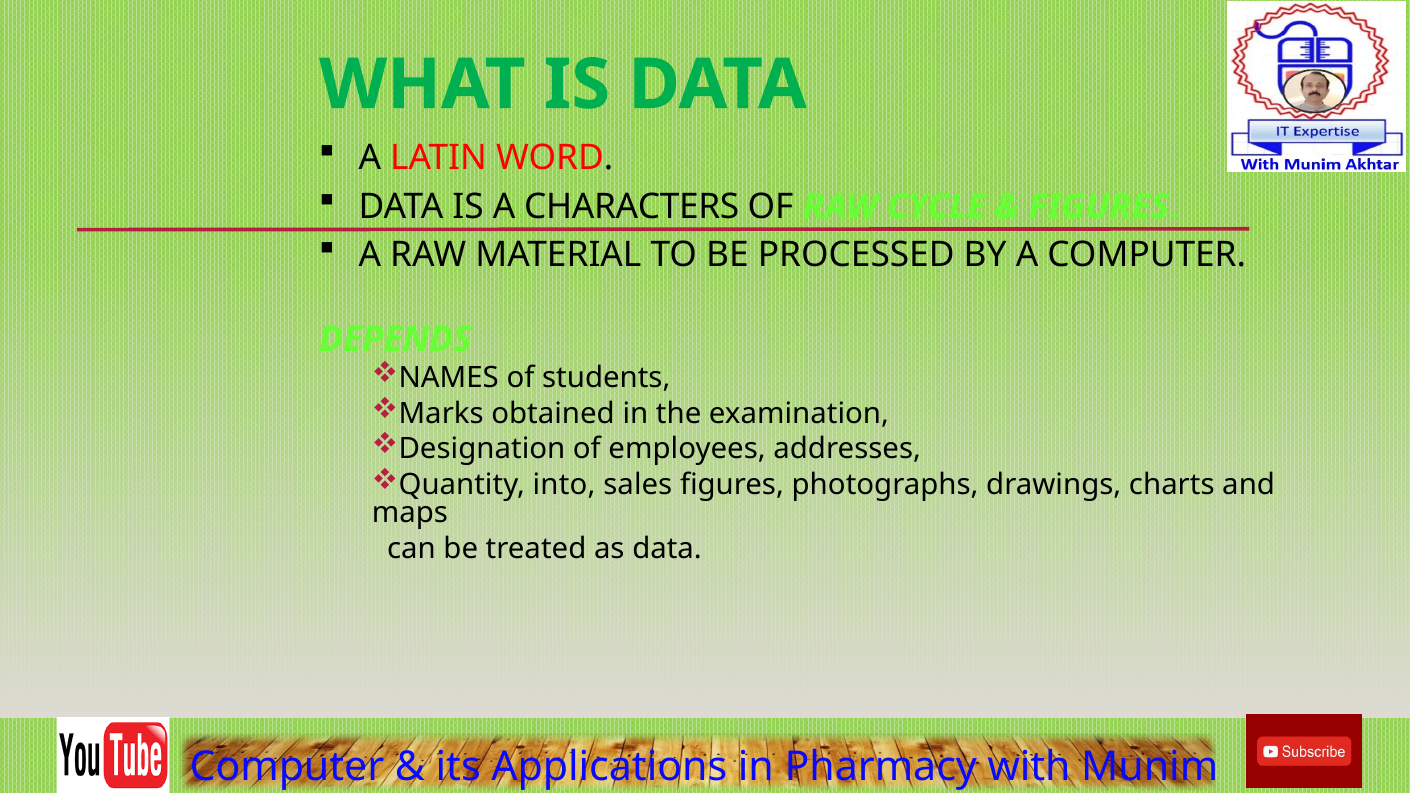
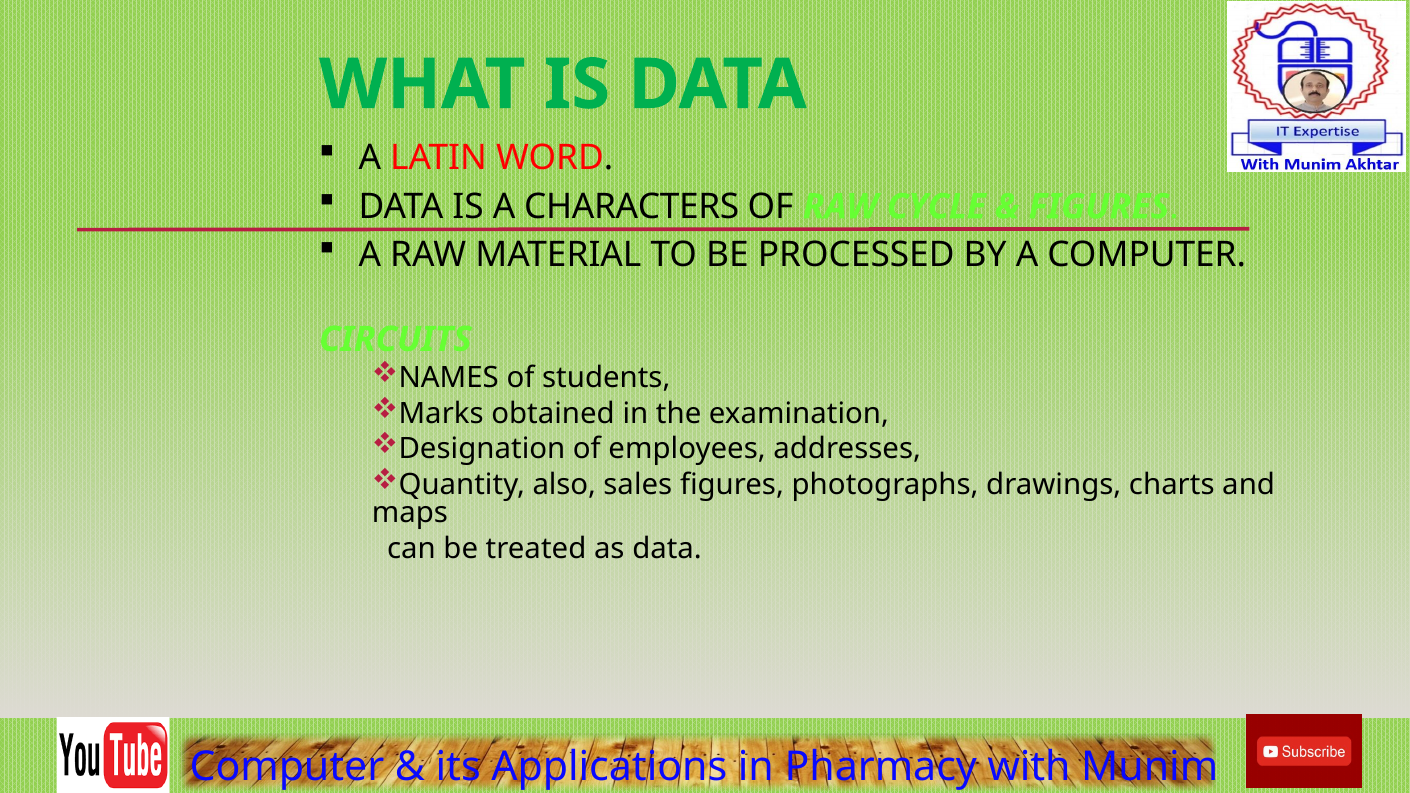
DEPENDS: DEPENDS -> CIRCUITS (395, 339)
into: into -> also (564, 485)
